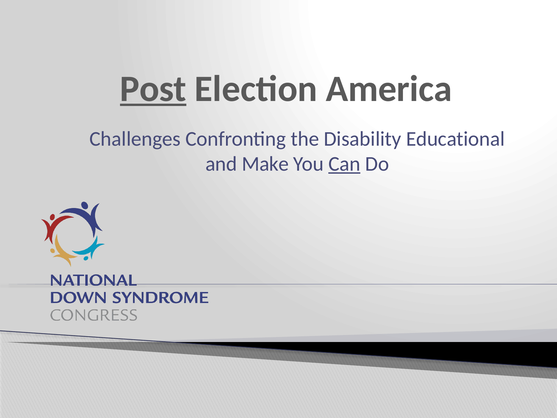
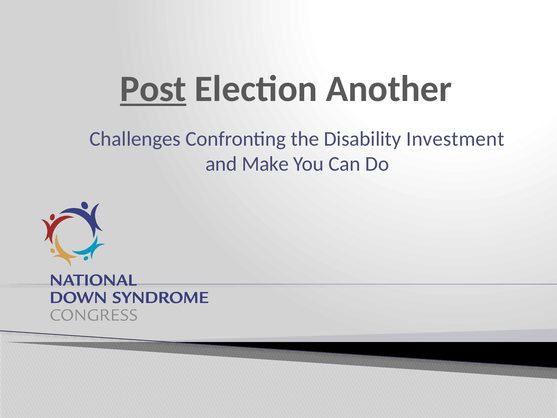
America: America -> Another (389, 89)
Educational: Educational -> Investment (455, 139)
Can underline: present -> none (344, 164)
